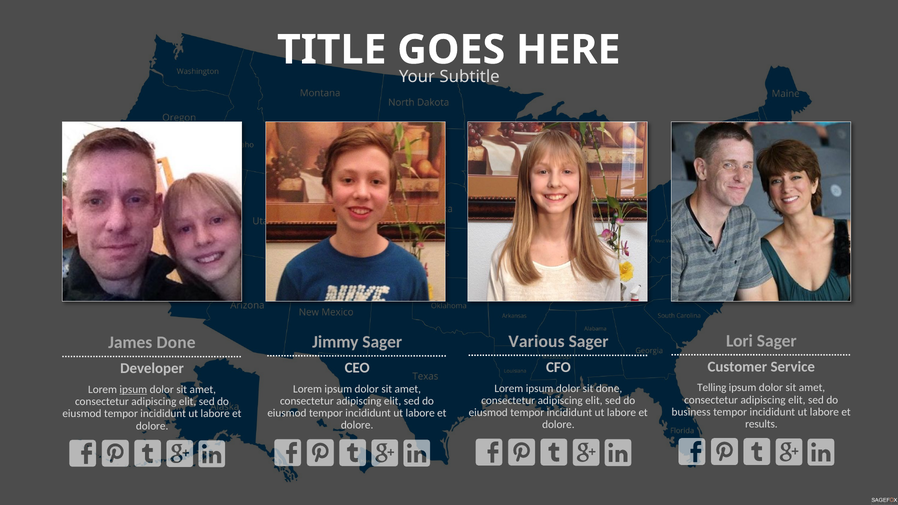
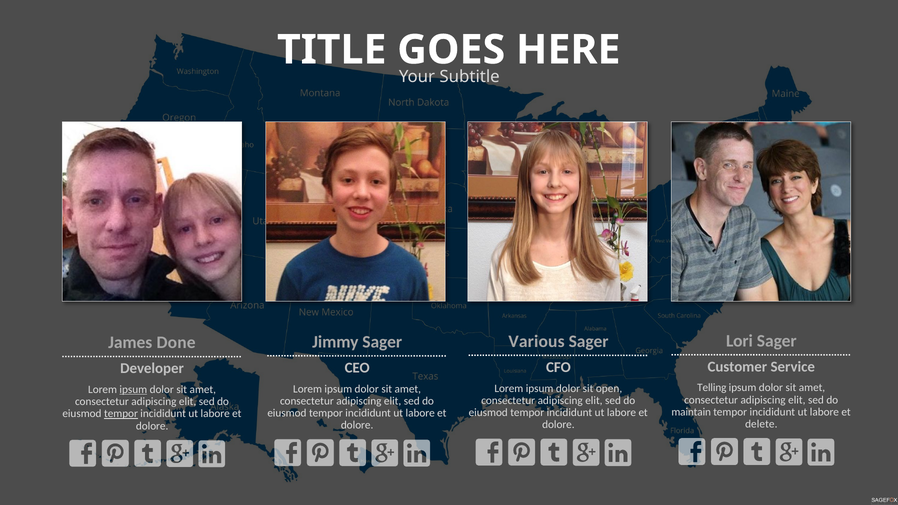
sit done: done -> open (609, 388)
business: business -> maintain (691, 412)
tempor underline: none -> present (121, 414)
results: results -> delete (761, 424)
